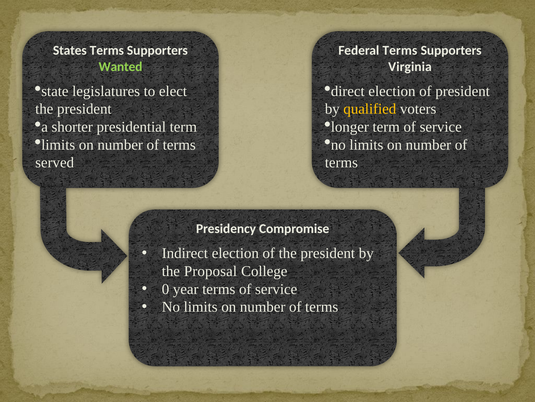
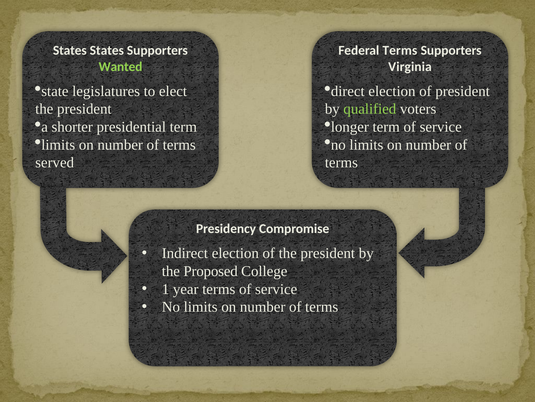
States Terms: Terms -> States (107, 50)
qualified colour: yellow -> light green (370, 109)
Proposal: Proposal -> Proposed (211, 271)
0: 0 -> 1 (166, 289)
